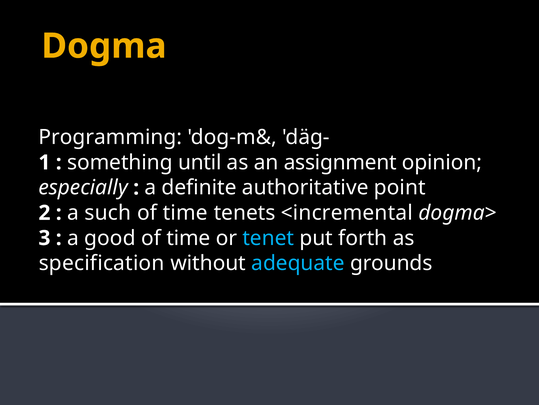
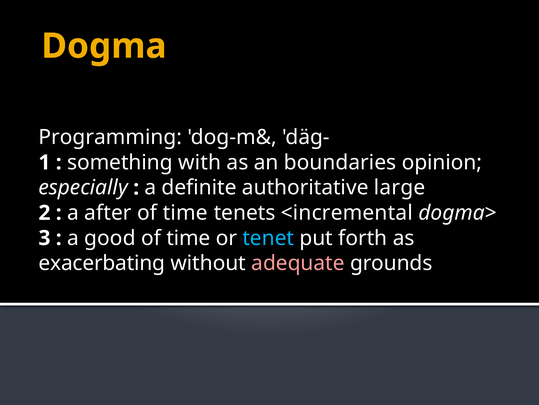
until: until -> with (200, 162)
assignment: assignment -> boundaries (340, 162)
point: point -> large (400, 187)
such: such -> after (108, 213)
specification: specification -> exacerbating (102, 263)
adequate colour: light blue -> pink (298, 263)
